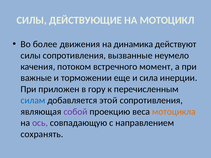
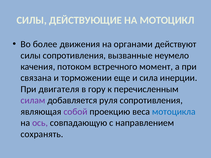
динамика: динамика -> органами (133, 44)
важные: важные -> связана (36, 78)
приложен: приложен -> двигателя (59, 89)
силам colour: blue -> purple (33, 101)
этой: этой -> руля (108, 101)
мотоцикла colour: orange -> blue (174, 112)
